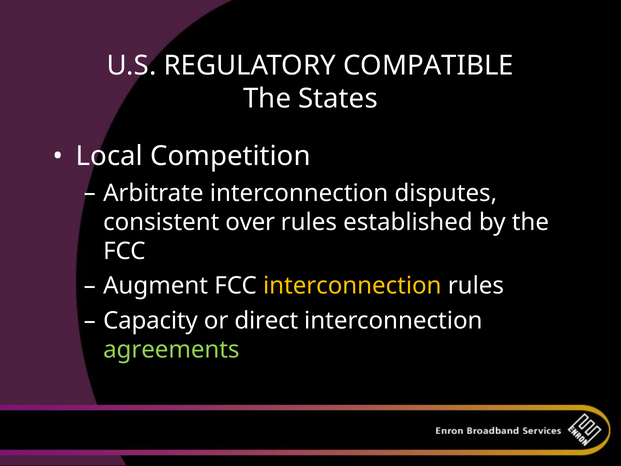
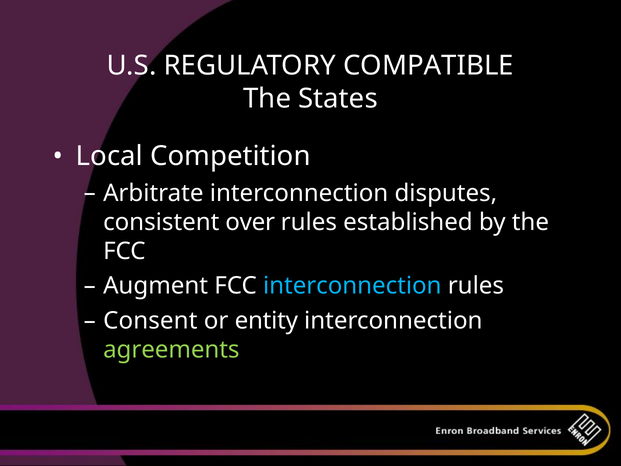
interconnection colour: yellow -> light blue (352, 286)
Capacity: Capacity -> Consent (150, 321)
direct: direct -> entity (266, 321)
